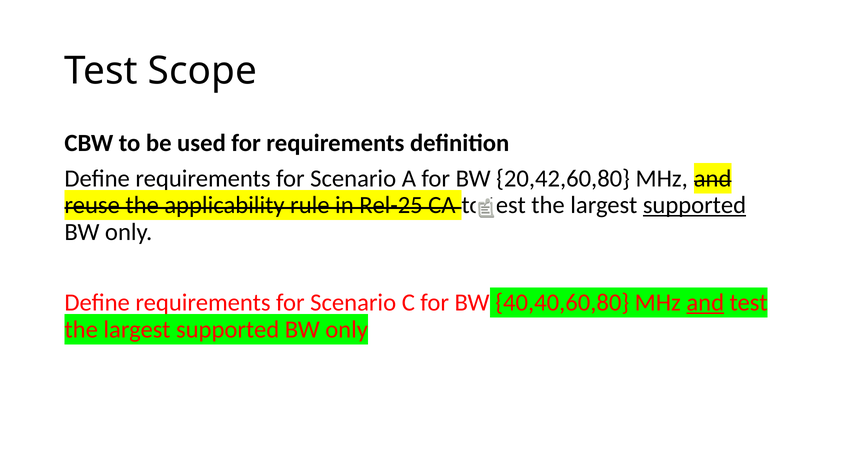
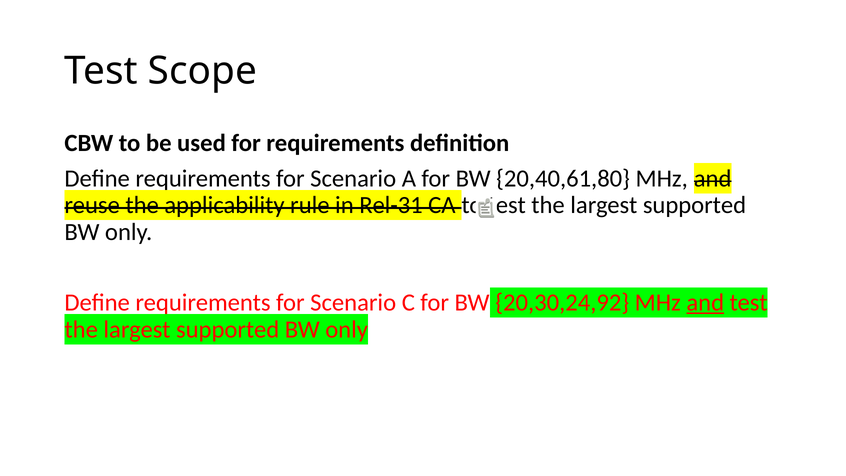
20,42,60,80: 20,42,60,80 -> 20,40,61,80 (563, 179)
Rel-25: Rel-25 -> Rel-31 (391, 205)
supported underline: present -> none (695, 205)
40,40,60,80: 40,40,60,80 -> 20,30,24,92 (562, 303)
